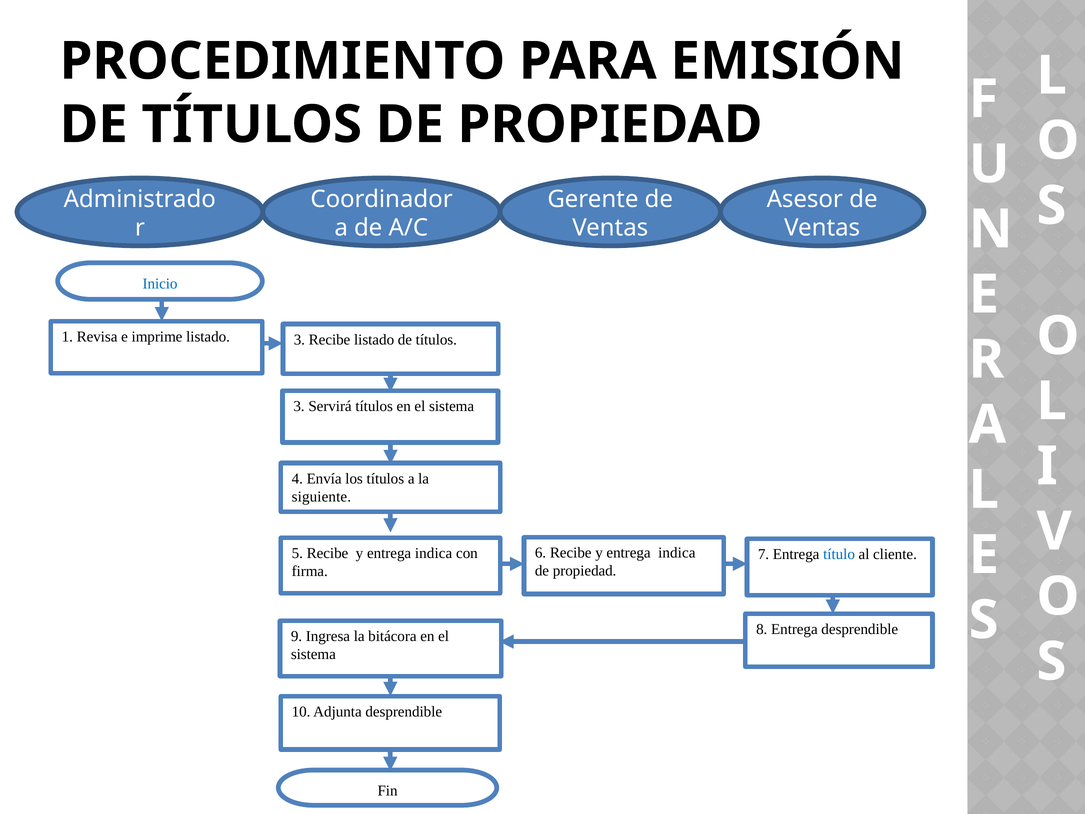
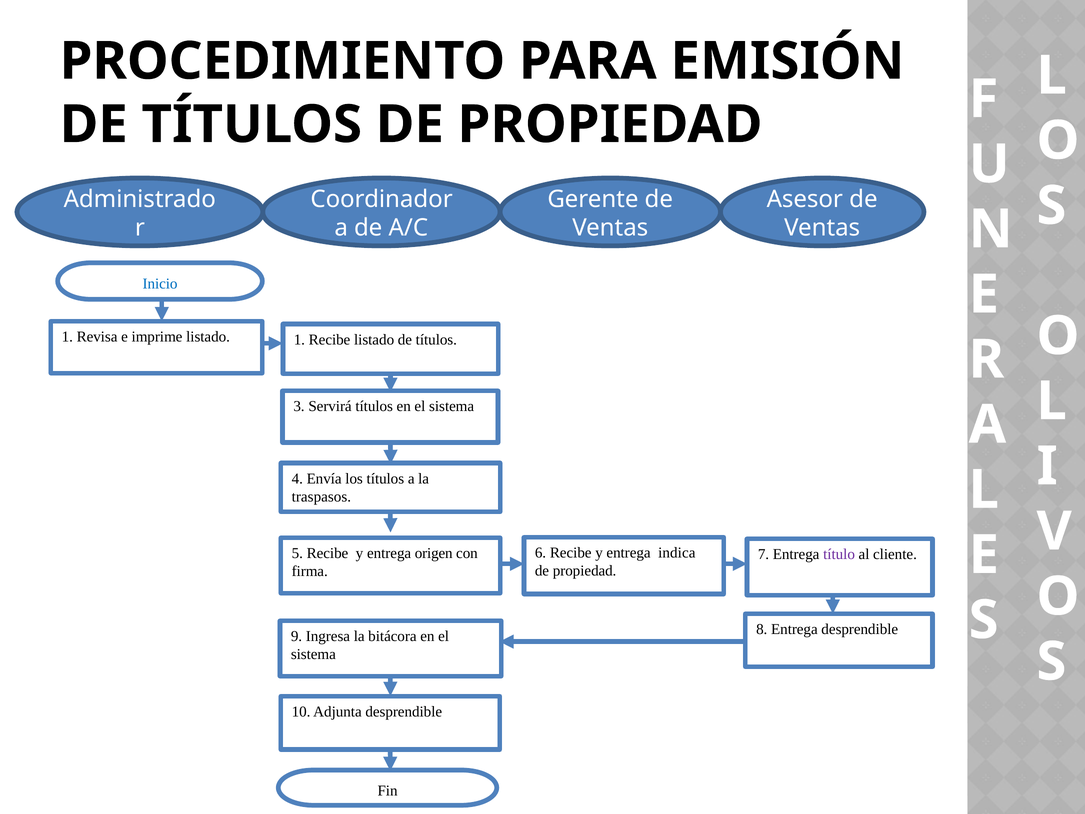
listado 3: 3 -> 1 (299, 340)
siguiente: siguiente -> traspasos (321, 497)
indica: indica -> origen (434, 553)
título colour: blue -> purple (839, 554)
